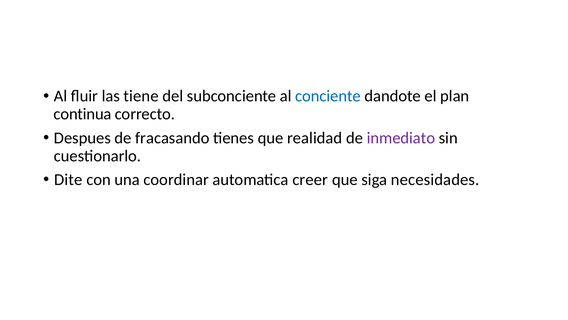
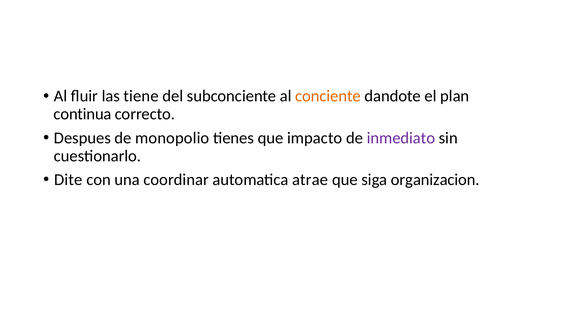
conciente colour: blue -> orange (328, 96)
fracasando: fracasando -> monopolio (172, 138)
realidad: realidad -> impacto (315, 138)
creer: creer -> atrae (310, 179)
necesidades: necesidades -> organizacion (435, 179)
